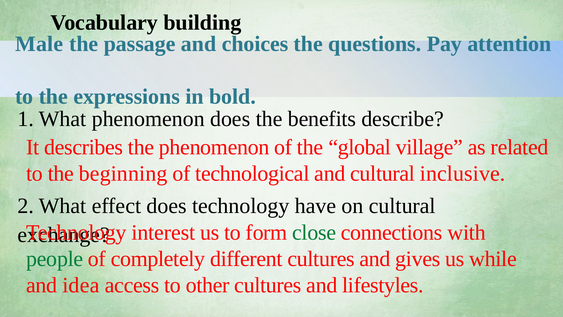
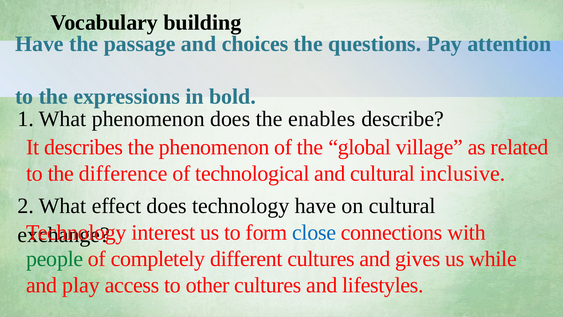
Male: Male -> Have (39, 44)
benefits: benefits -> enables (322, 119)
beginning: beginning -> difference (123, 174)
close colour: green -> blue (314, 232)
idea: idea -> play (81, 285)
